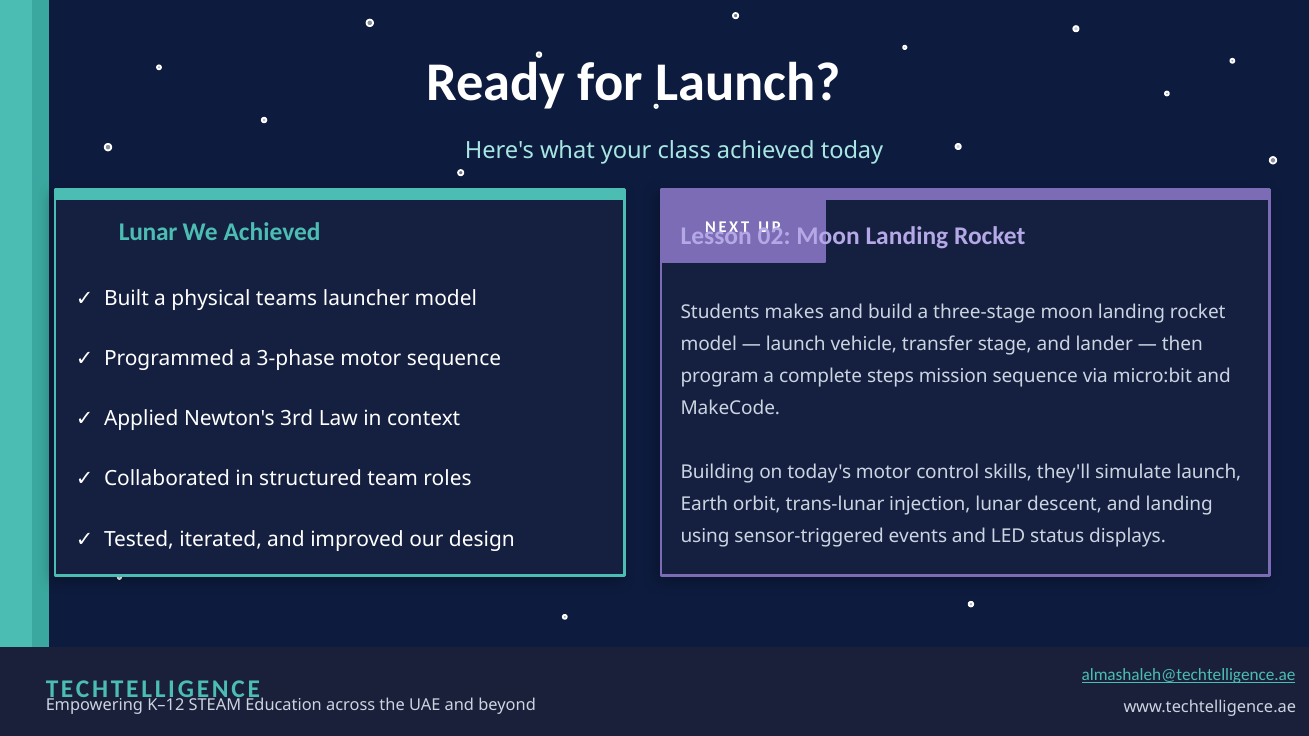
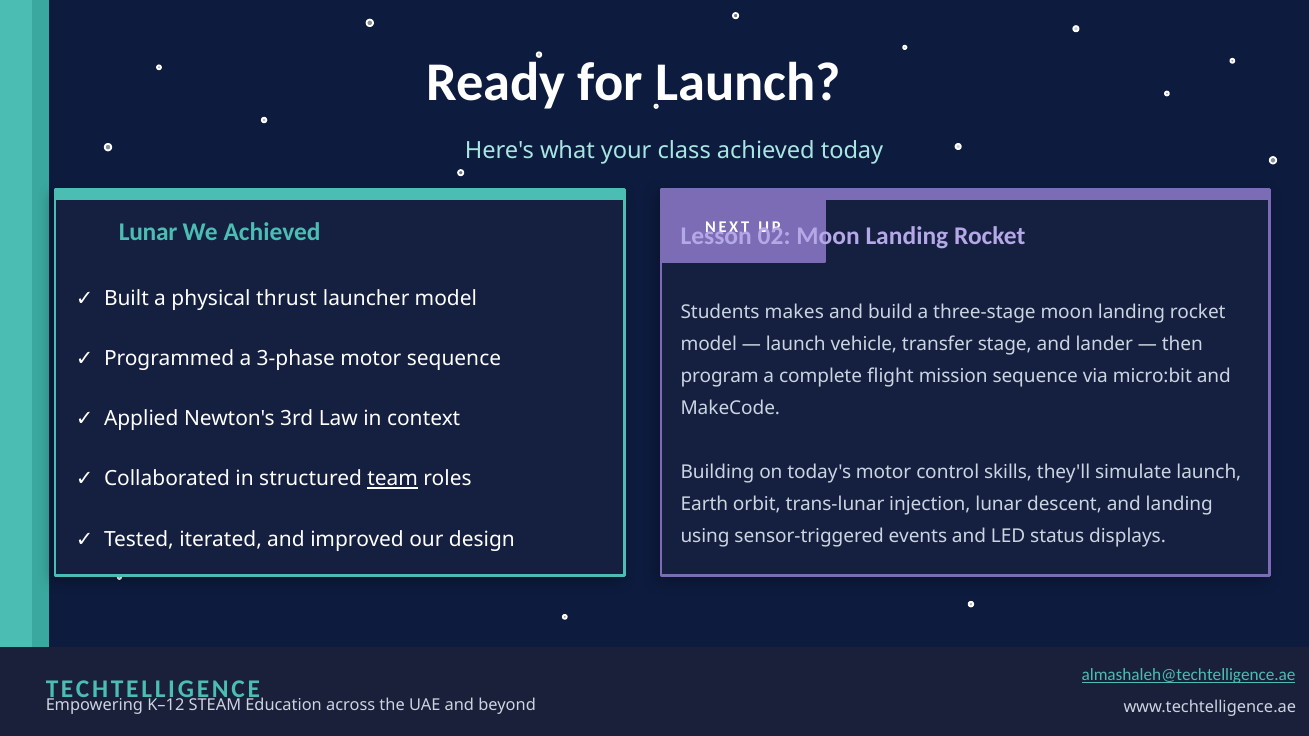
teams: teams -> thrust (287, 299)
steps: steps -> flight (890, 377)
team underline: none -> present (393, 479)
